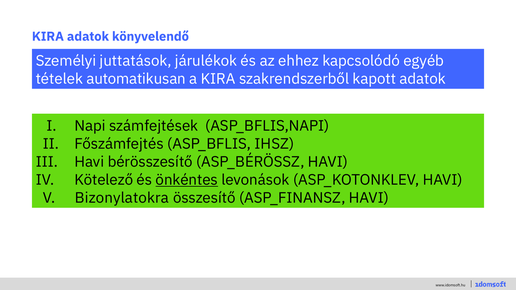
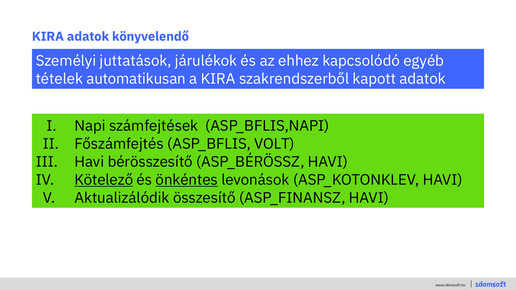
IHSZ: IHSZ -> VOLT (274, 144)
Kötelező underline: none -> present (104, 180)
Bizonylatokra: Bizonylatokra -> Aktualizálódik (122, 198)
